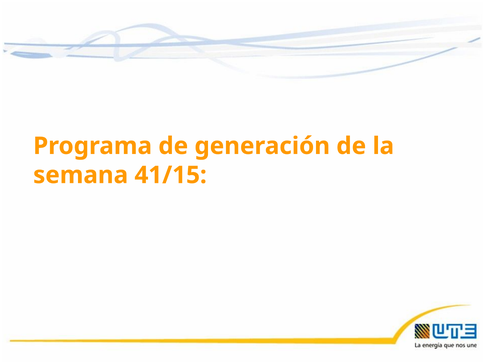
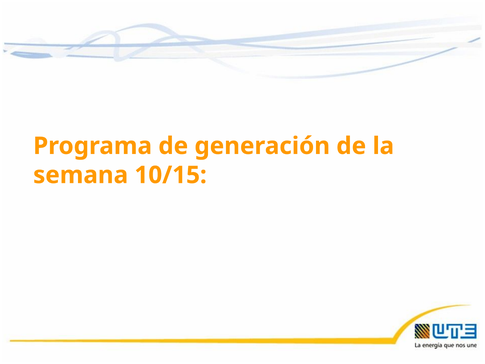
41/15: 41/15 -> 10/15 (171, 175)
